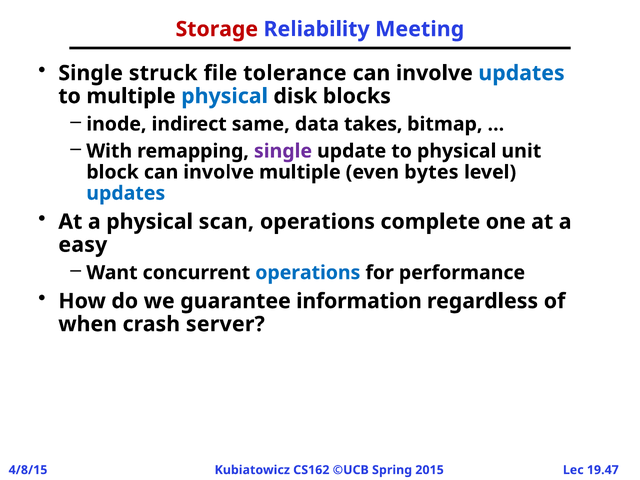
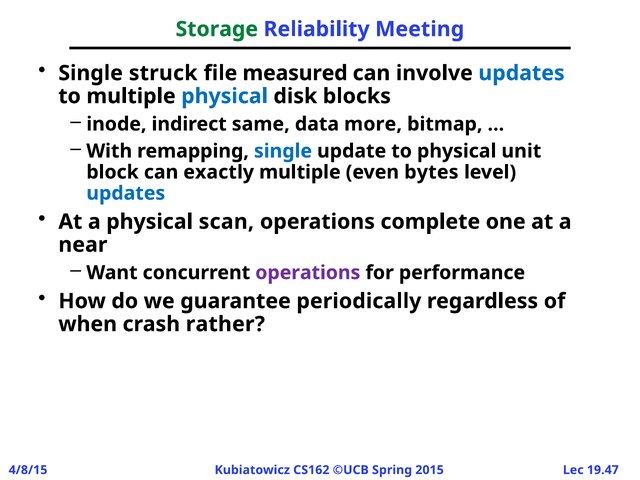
Storage colour: red -> green (217, 29)
tolerance: tolerance -> measured (295, 73)
takes: takes -> more (373, 124)
single colour: purple -> blue (283, 151)
block can involve: involve -> exactly (219, 172)
easy: easy -> near (83, 245)
operations colour: blue -> purple (308, 273)
information: information -> periodically (359, 301)
server: server -> rather (225, 324)
